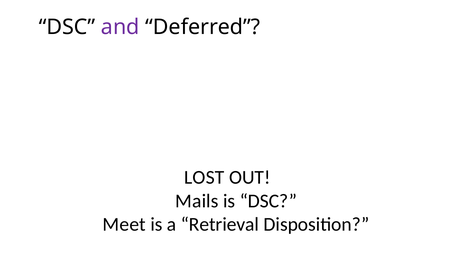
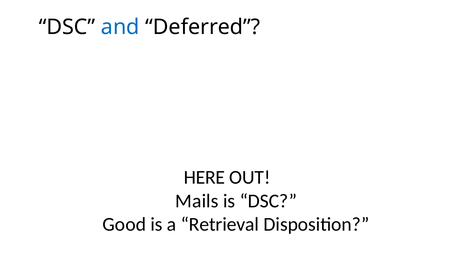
and colour: purple -> blue (120, 27)
LOST: LOST -> HERE (205, 178)
Meet: Meet -> Good (124, 225)
